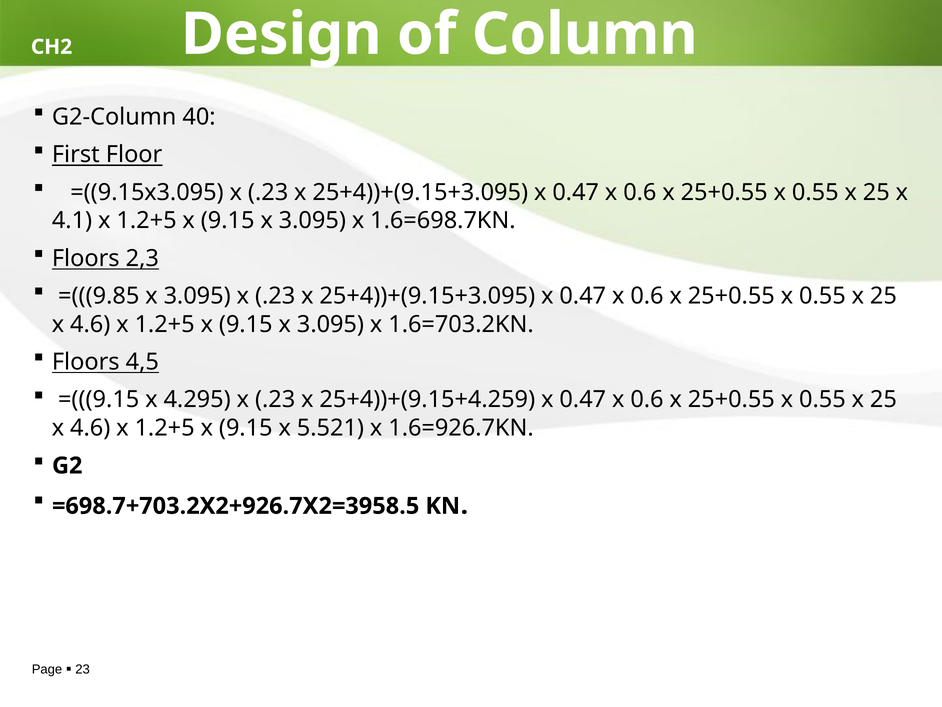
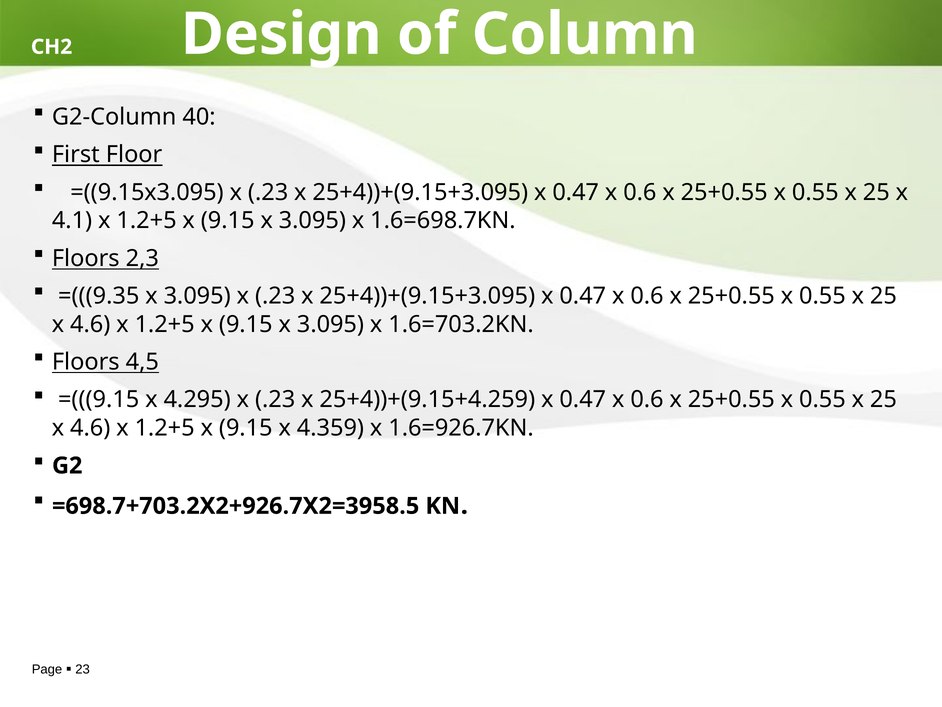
=(((9.85: =(((9.85 -> =(((9.35 (99, 296)
5.521: 5.521 -> 4.359 (330, 428)
